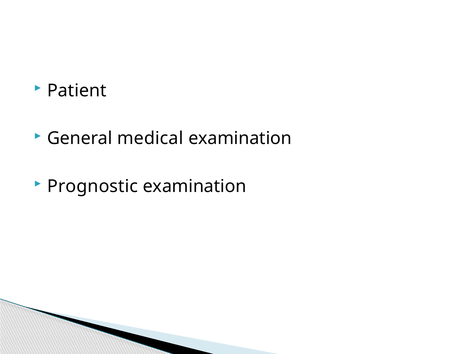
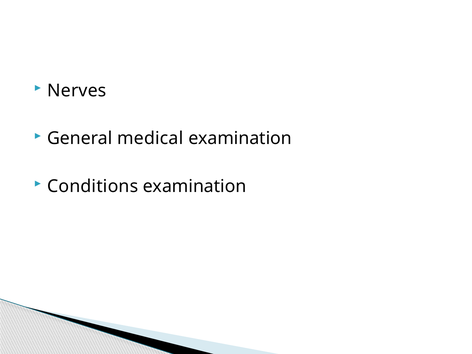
Patient: Patient -> Nerves (77, 91)
Prognostic: Prognostic -> Conditions (93, 186)
